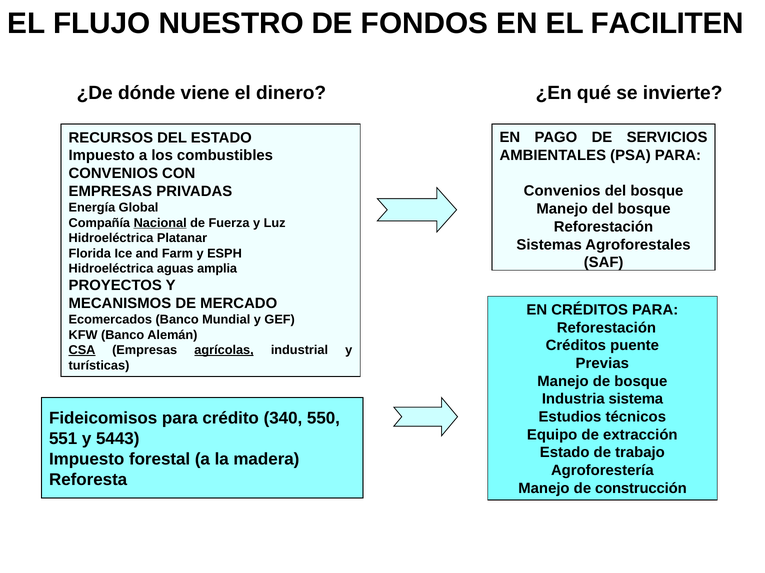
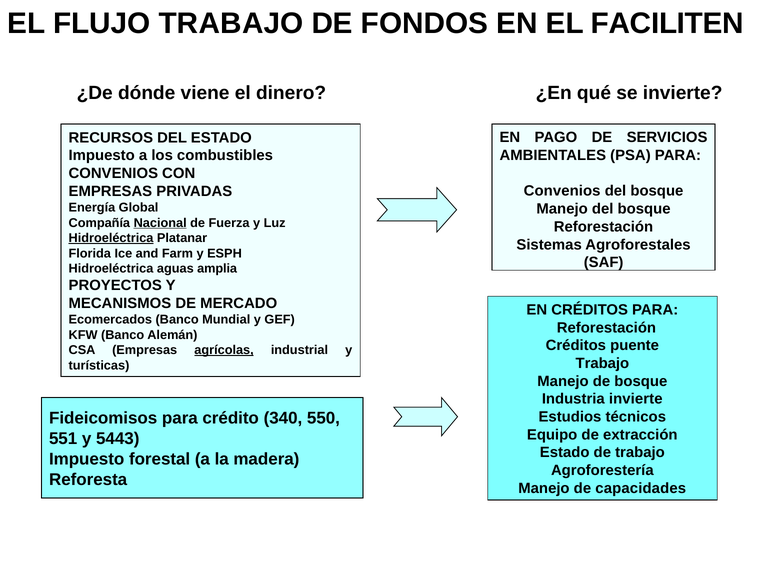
FLUJO NUESTRO: NUESTRO -> TRABAJO (231, 24)
Hidroeléctrica underline: none -> present (111, 238)
CSA underline: present -> none (82, 351)
Previas: Previas -> Trabajo (602, 364)
Industria sistema: sistema -> invierte (636, 400)
construcción: construcción -> capacidades (641, 489)
